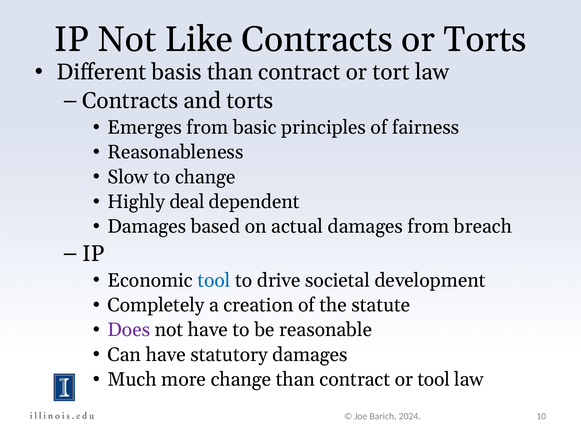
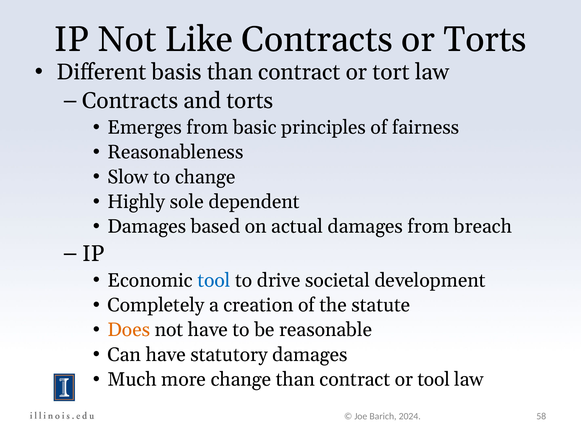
deal: deal -> sole (187, 202)
Does colour: purple -> orange (129, 330)
10: 10 -> 58 (541, 416)
